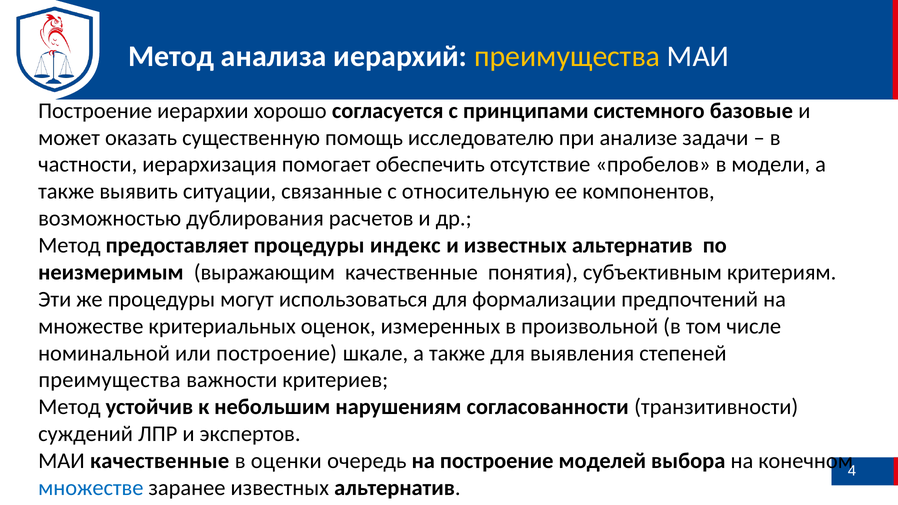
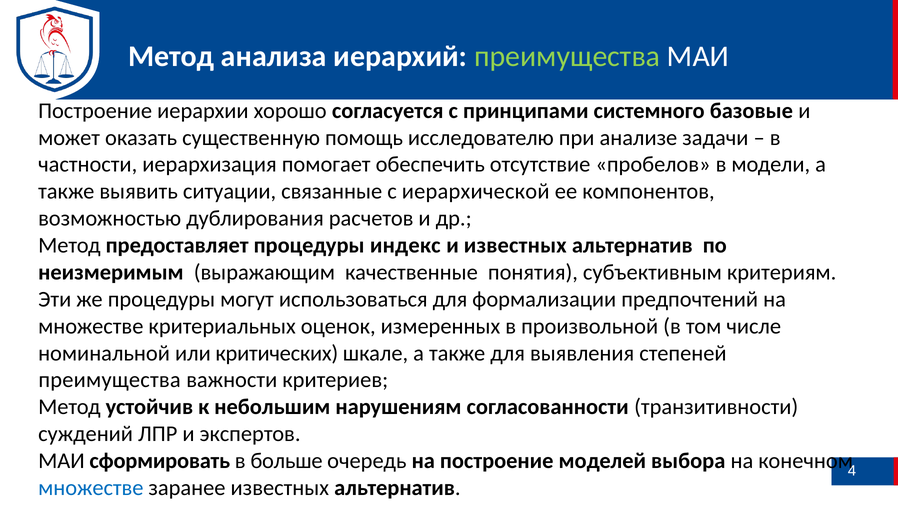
преимущества colour: yellow -> light green (567, 56)
относительную: относительную -> иерархической (476, 192)
или построение: построение -> критических (277, 353)
МАИ качественные: качественные -> сформировать (160, 461)
оценки: оценки -> больше (286, 461)
